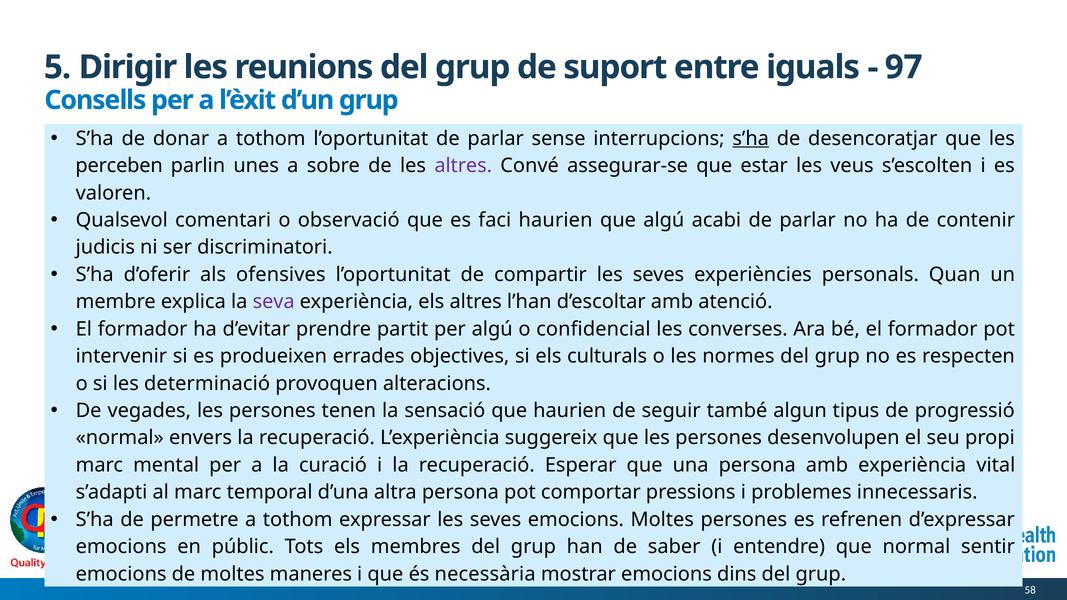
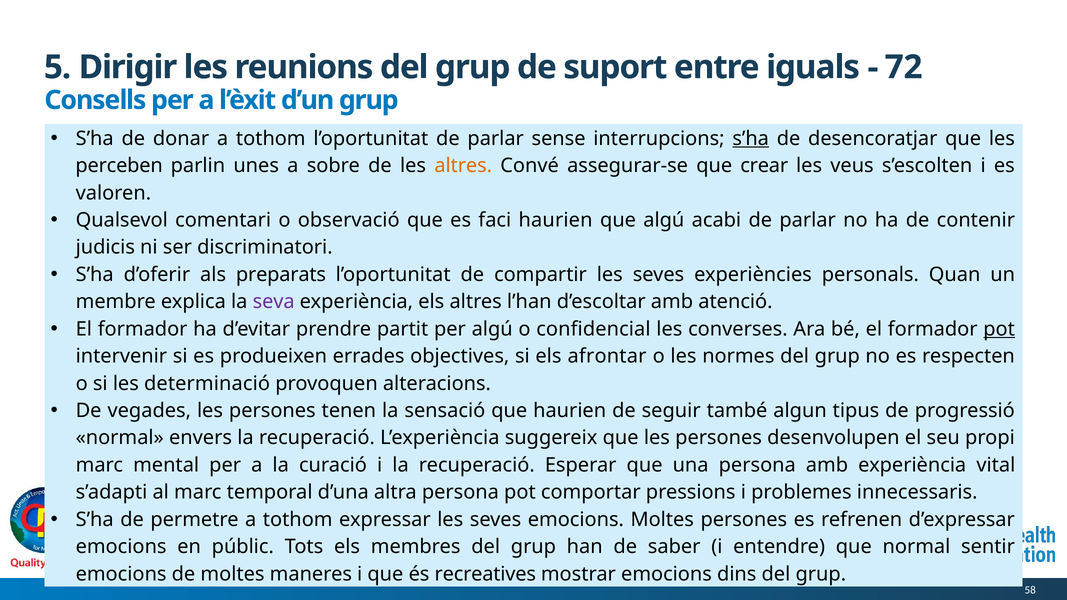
97: 97 -> 72 (904, 67)
altres colour: purple -> orange (463, 166)
estar: estar -> crear (764, 166)
ofensives: ofensives -> preparats (281, 275)
pot underline: none -> present (999, 329)
culturals: culturals -> afrontar (607, 356)
necessària: necessària -> recreatives (485, 574)
